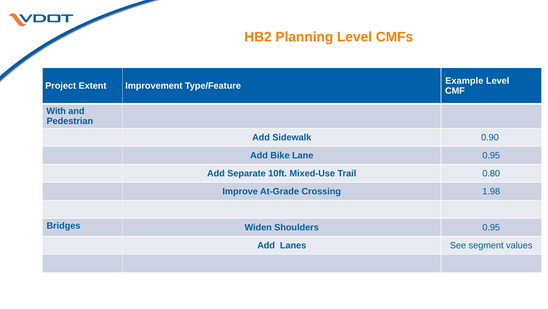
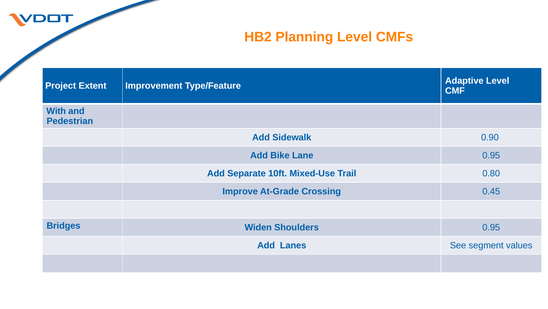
Example: Example -> Adaptive (464, 81)
1.98: 1.98 -> 0.45 (491, 191)
